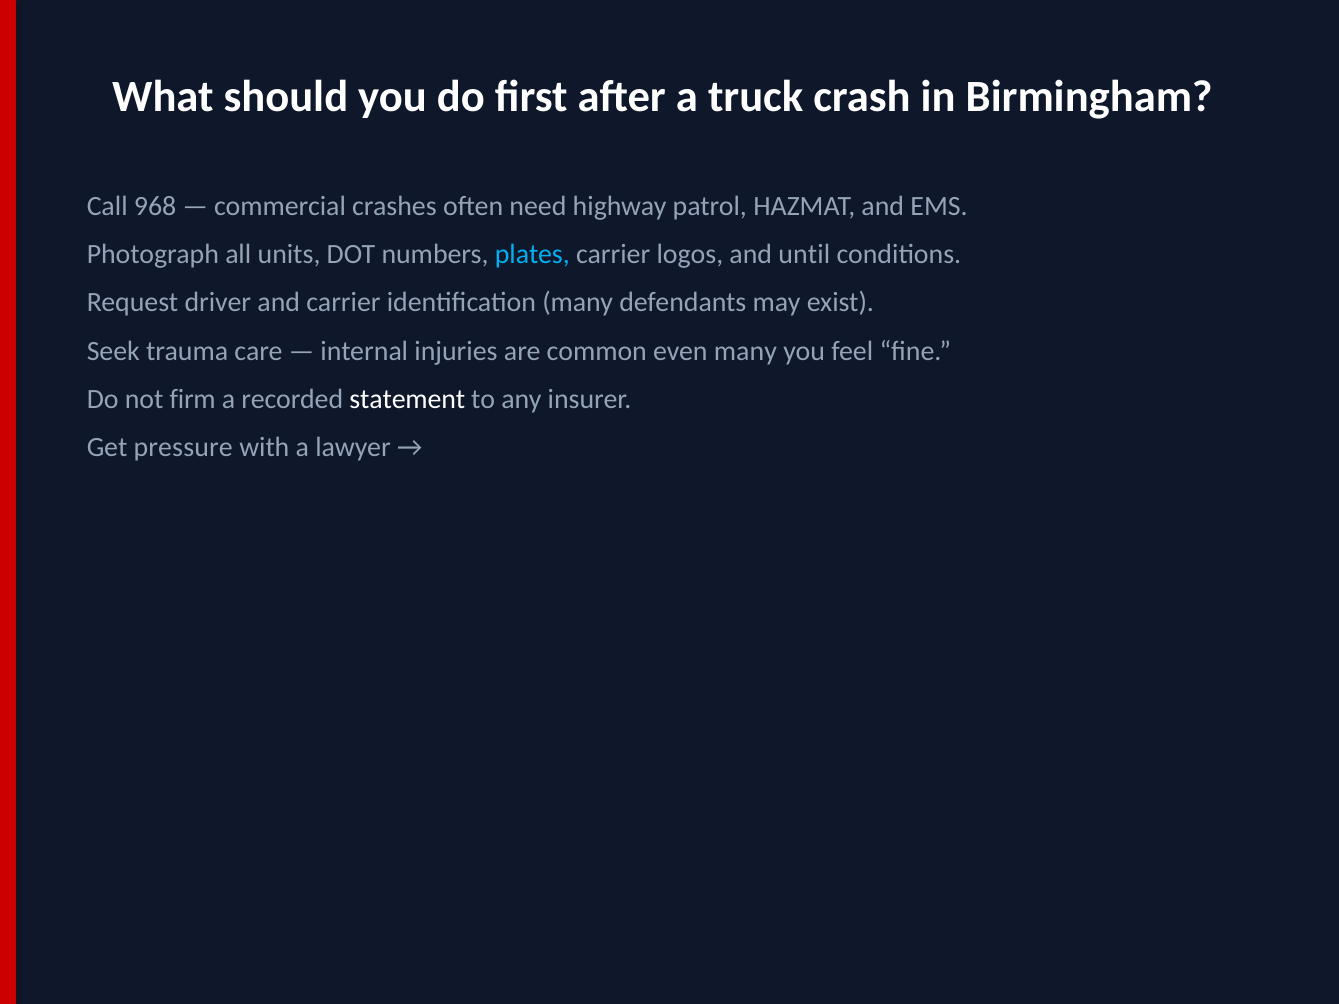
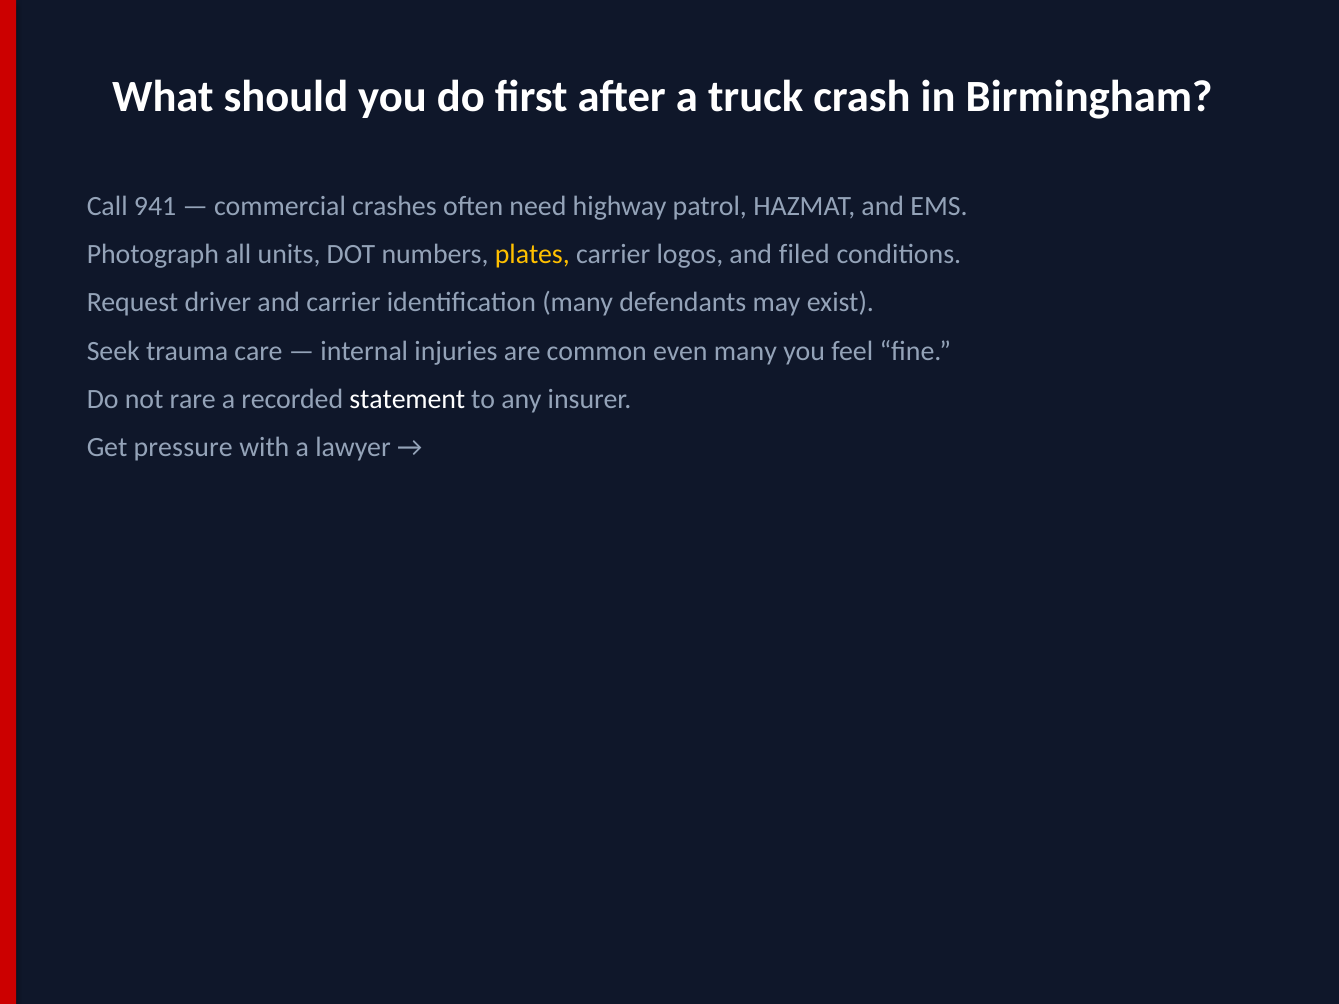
968: 968 -> 941 (155, 206)
plates colour: light blue -> yellow (532, 254)
until: until -> filed (804, 254)
firm: firm -> rare (193, 399)
